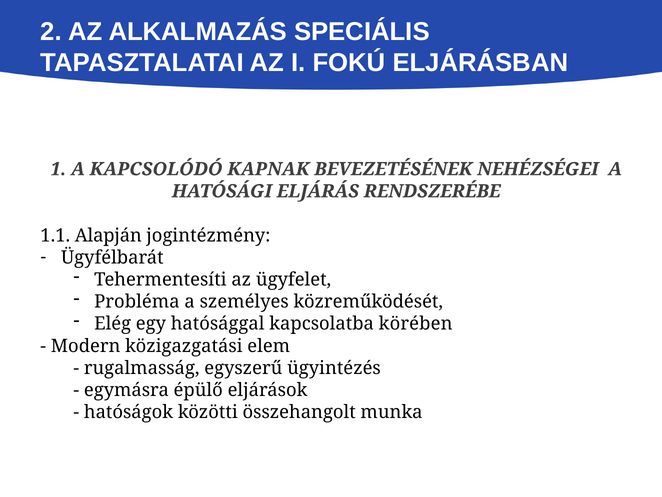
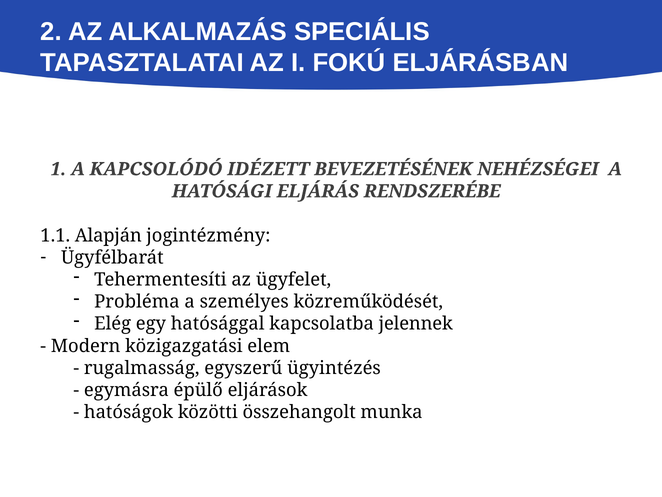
KAPNAK: KAPNAK -> IDÉZETT (268, 169)
körében: körében -> jelennek (416, 324)
